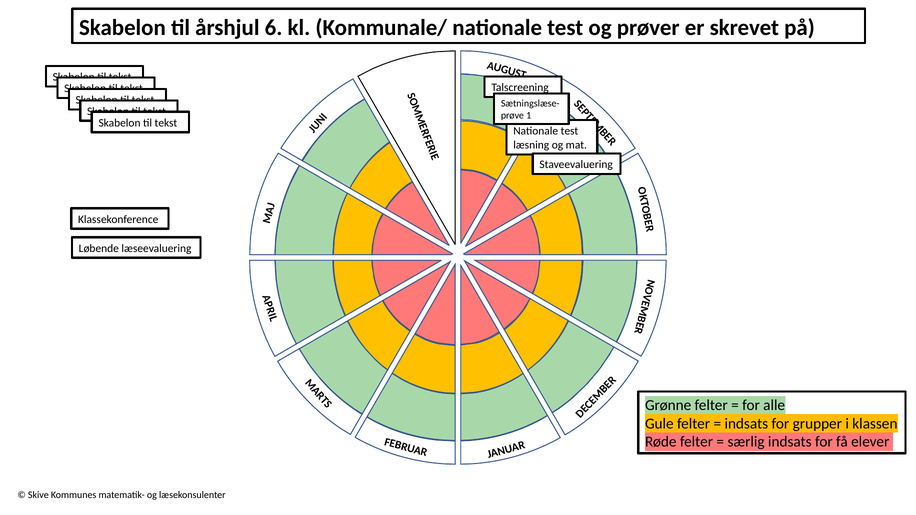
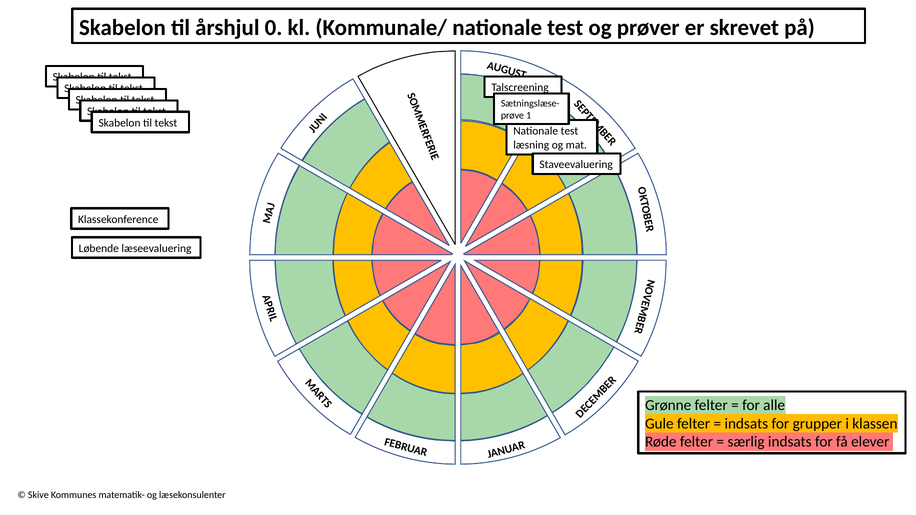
6: 6 -> 0 (274, 28)
